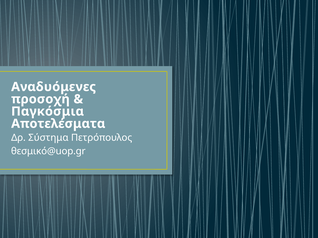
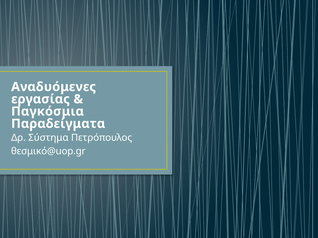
προσοχή: προσοχή -> εργασίας (40, 99)
Αποτελέσματα: Αποτελέσματα -> Παραδείγματα (58, 124)
